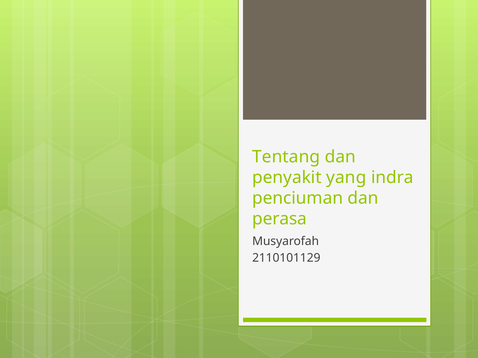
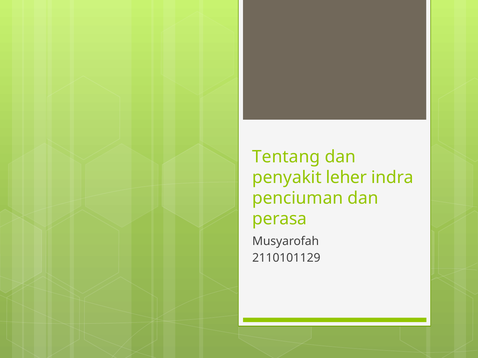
yang: yang -> leher (346, 178)
